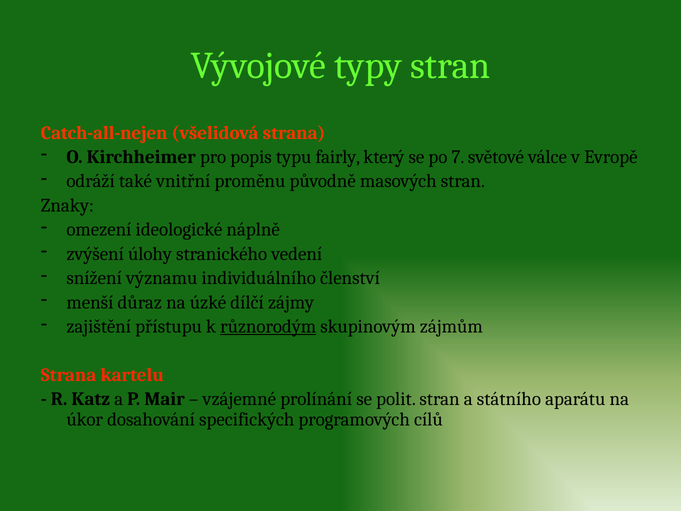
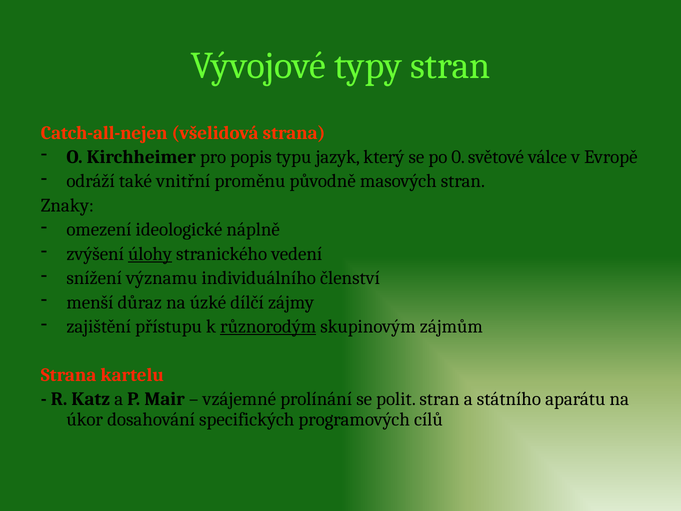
fairly: fairly -> jazyk (338, 157)
7: 7 -> 0 (458, 157)
úlohy underline: none -> present (150, 254)
